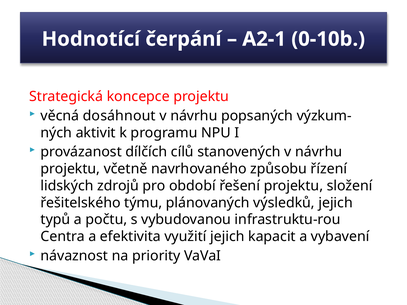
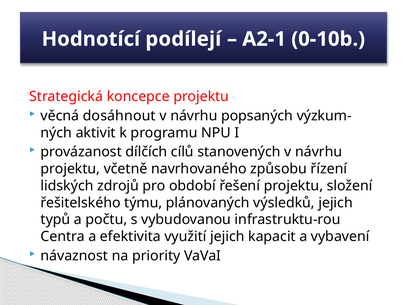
čerpání: čerpání -> podílejí (183, 39)
